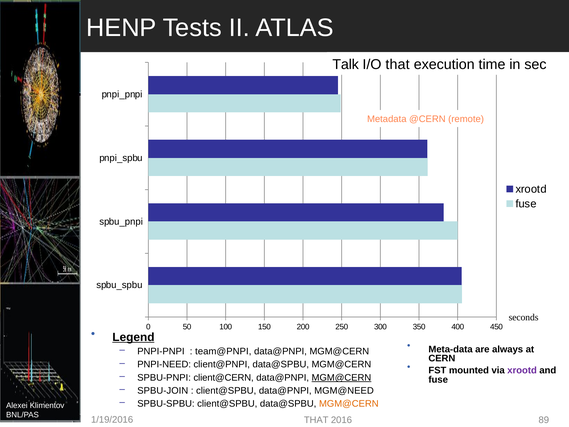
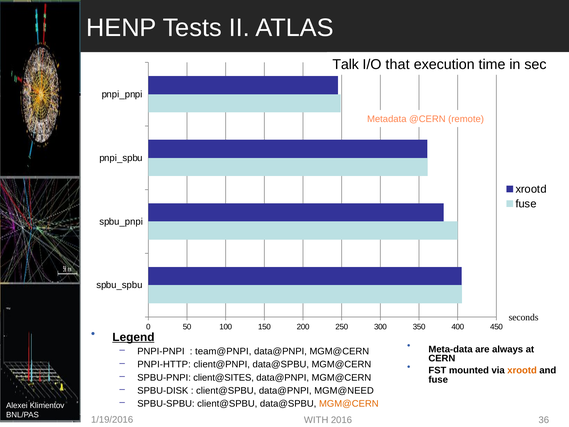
PNPI-NEED: PNPI-NEED -> PNPI-HTTP (164, 364)
xrootd colour: purple -> orange (522, 370)
client@CERN: client@CERN -> client@SITES (224, 377)
MGM@CERN underline: present -> none (341, 377)
SPBU-JOIN: SPBU-JOIN -> SPBU-DISK (163, 390)
THAT: THAT -> WITH (316, 420)
89: 89 -> 36 (544, 420)
